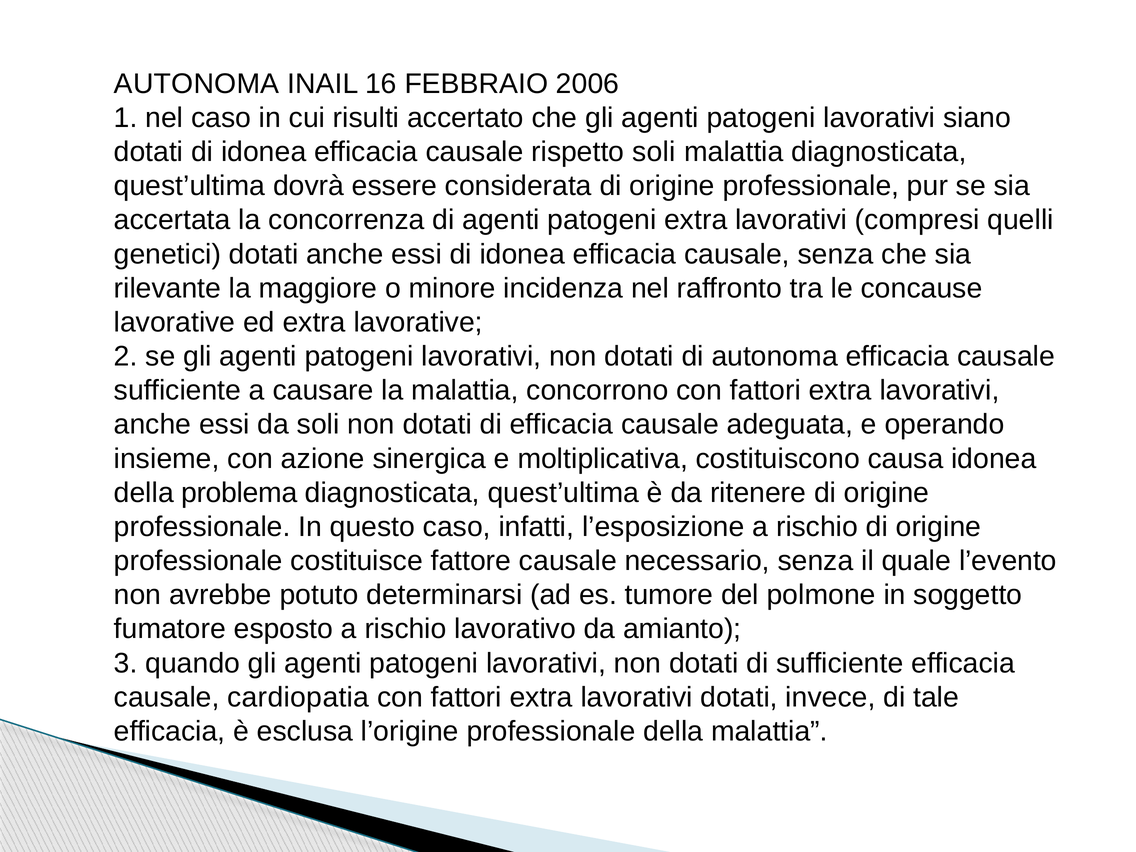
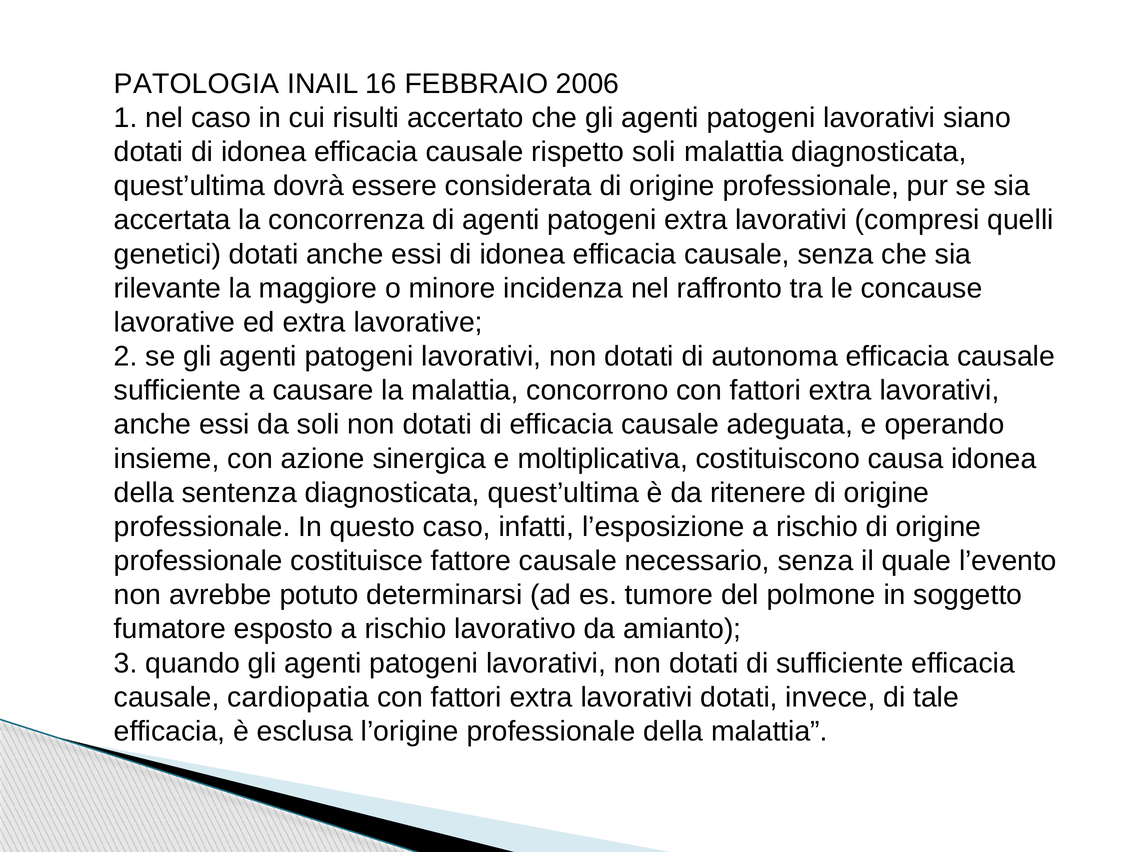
AUTONOMA: AUTONOMA -> PATOLOGIA (197, 84)
problema: problema -> sentenza (239, 493)
